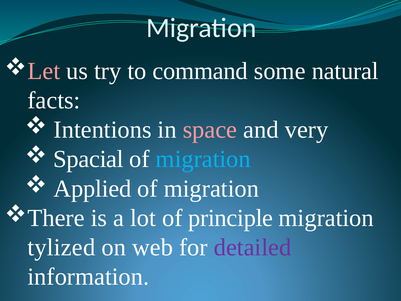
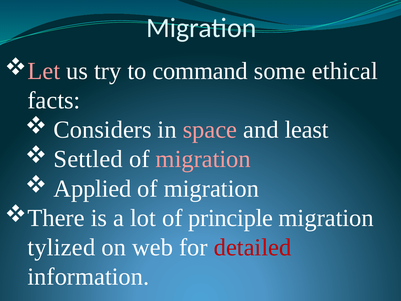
natural: natural -> ethical (345, 71)
Intentions: Intentions -> Considers (103, 130)
very: very -> least (307, 130)
Spacial: Spacial -> Settled (88, 159)
migration colour: light blue -> pink (203, 159)
detailed colour: purple -> red (253, 247)
